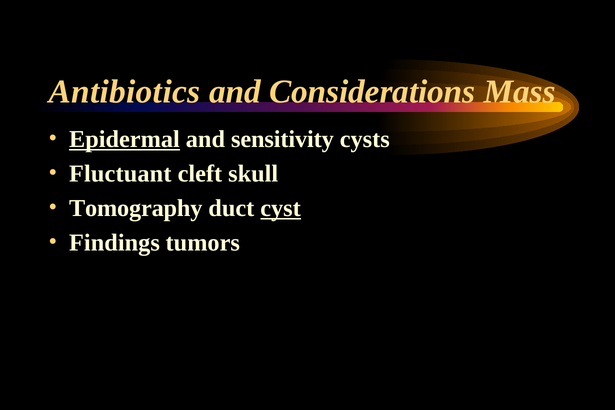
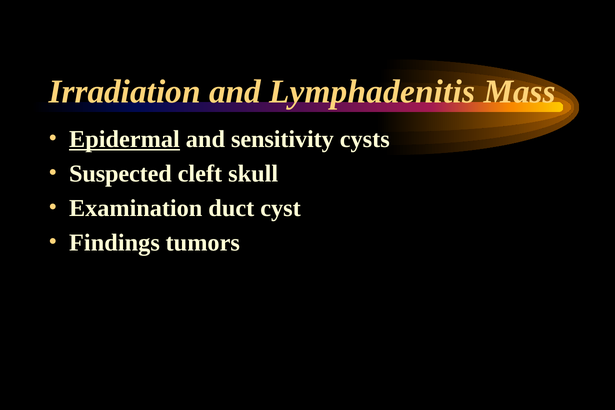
Antibiotics: Antibiotics -> Irradiation (125, 92)
Considerations: Considerations -> Lymphadenitis (372, 92)
Fluctuant: Fluctuant -> Suspected (120, 174)
Tomography: Tomography -> Examination (136, 208)
cyst underline: present -> none (281, 208)
